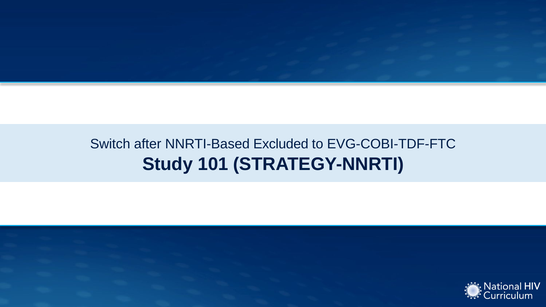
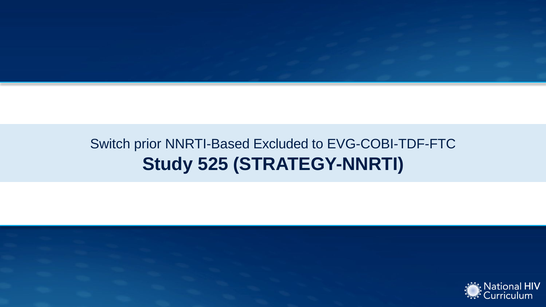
after: after -> prior (148, 144)
101: 101 -> 525 (213, 164)
